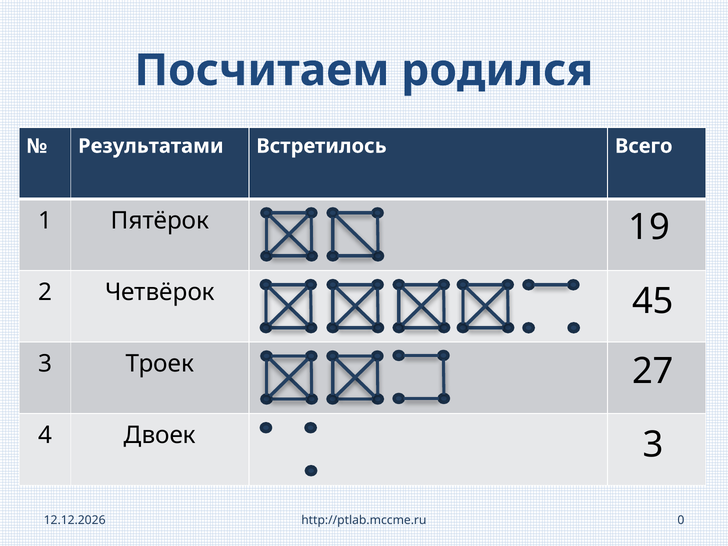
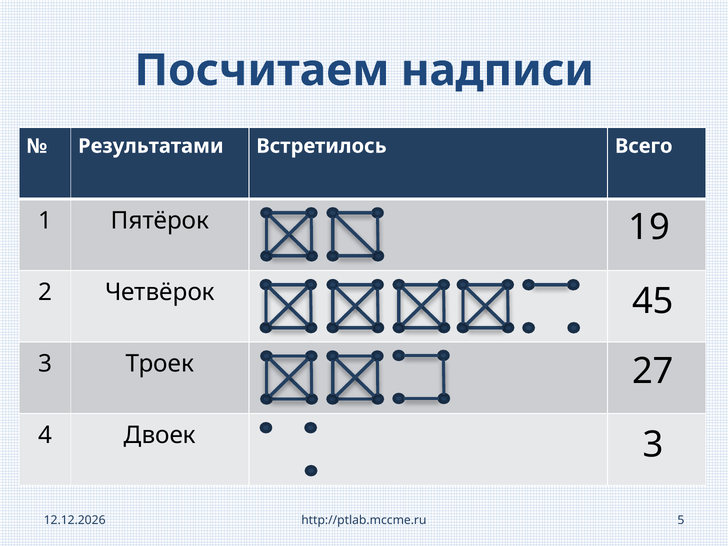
родился: родился -> надписи (497, 70)
0: 0 -> 5 (681, 520)
